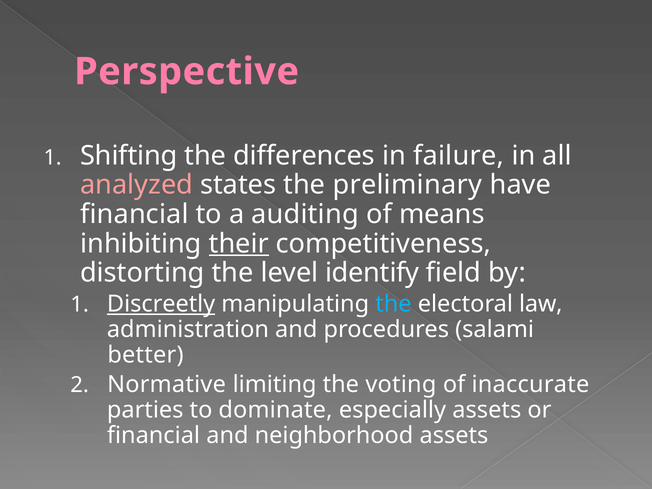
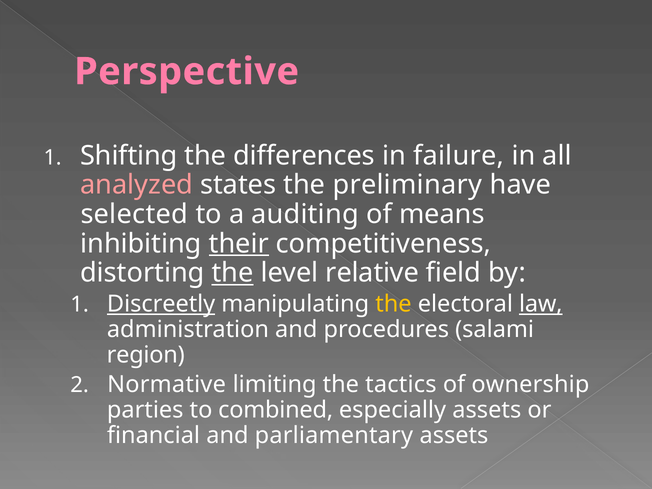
financial: financial -> selected (134, 214)
the underline: none -> present (233, 273)
identify: identify -> relative (372, 273)
the colour: light blue -> yellow (393, 304)
law underline: none -> present (541, 304)
better: better -> region (146, 355)
voting: voting -> tactics (401, 385)
inaccurate: inaccurate -> ownership (530, 385)
dominate: dominate -> combined (276, 410)
neighborhood: neighborhood -> parliamentary (334, 435)
